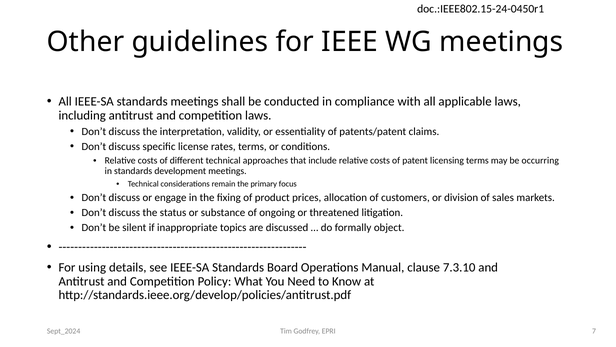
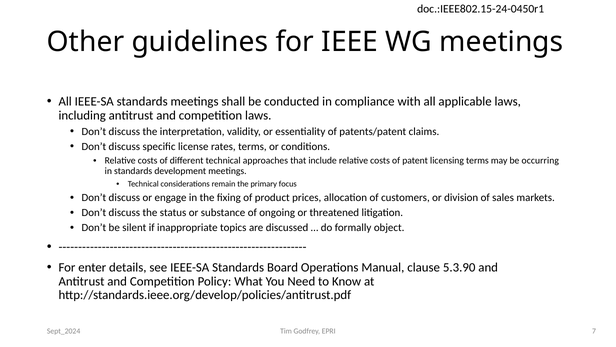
using: using -> enter (92, 267)
7.3.10: 7.3.10 -> 5.3.90 (459, 267)
